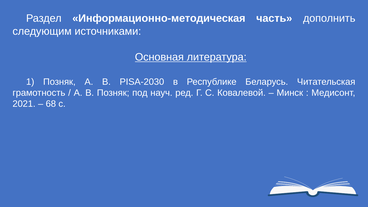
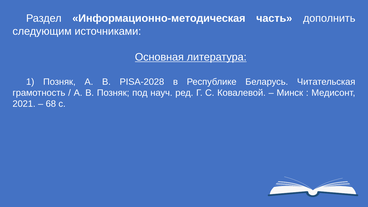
PISA-2030: PISA-2030 -> PISA-2028 (142, 82)
